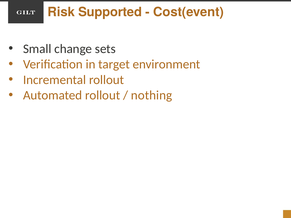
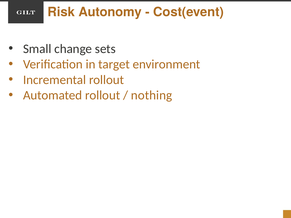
Supported: Supported -> Autonomy (110, 12)
